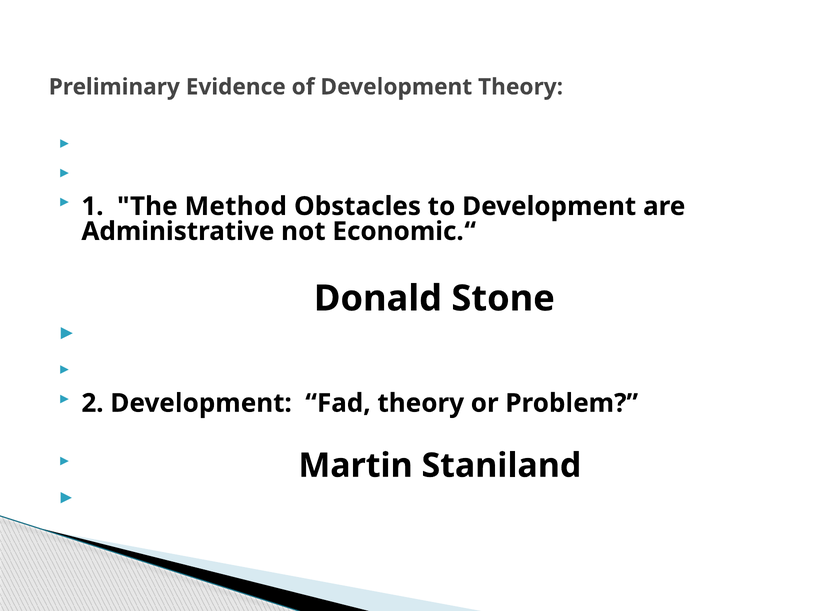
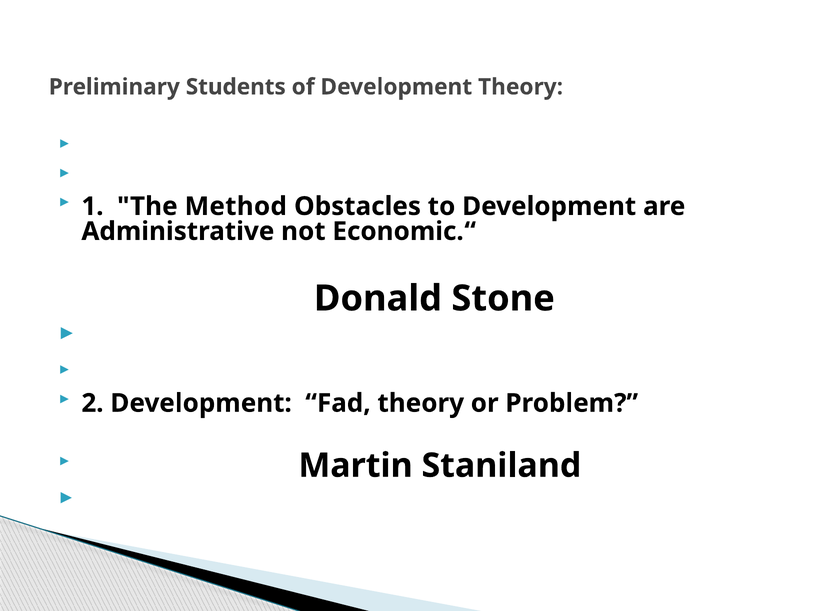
Evidence: Evidence -> Students (236, 87)
